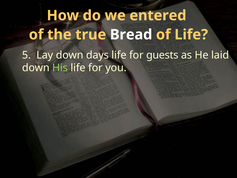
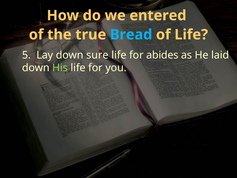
Bread colour: white -> light blue (131, 35)
days: days -> sure (97, 55)
guests: guests -> abides (162, 55)
